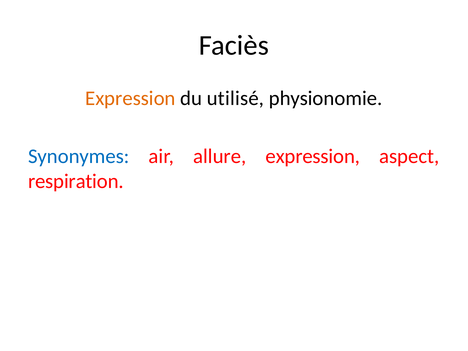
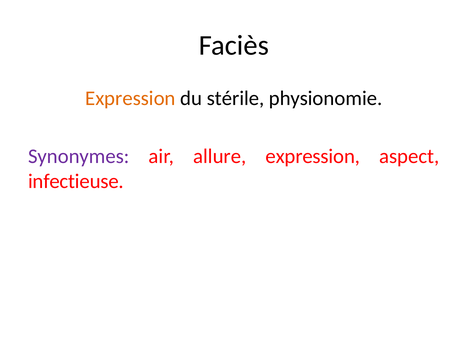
utilisé: utilisé -> stérile (236, 98)
Synonymes colour: blue -> purple (79, 156)
respiration: respiration -> infectieuse (76, 181)
